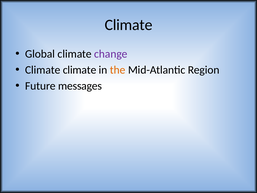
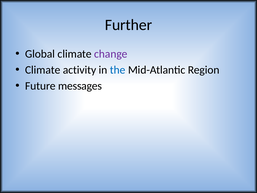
Climate: Climate -> Further (129, 25)
Climate climate: climate -> activity (80, 70)
the colour: orange -> blue (118, 70)
